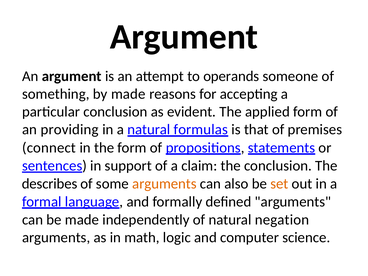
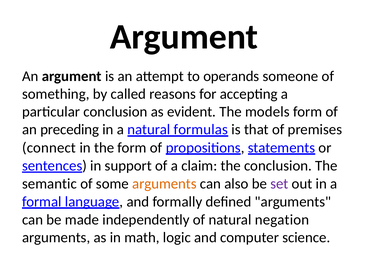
by made: made -> called (128, 94)
applied: applied -> models (267, 112)
providing: providing -> preceding (70, 130)
describes: describes -> semantic (49, 184)
set colour: orange -> purple (279, 184)
